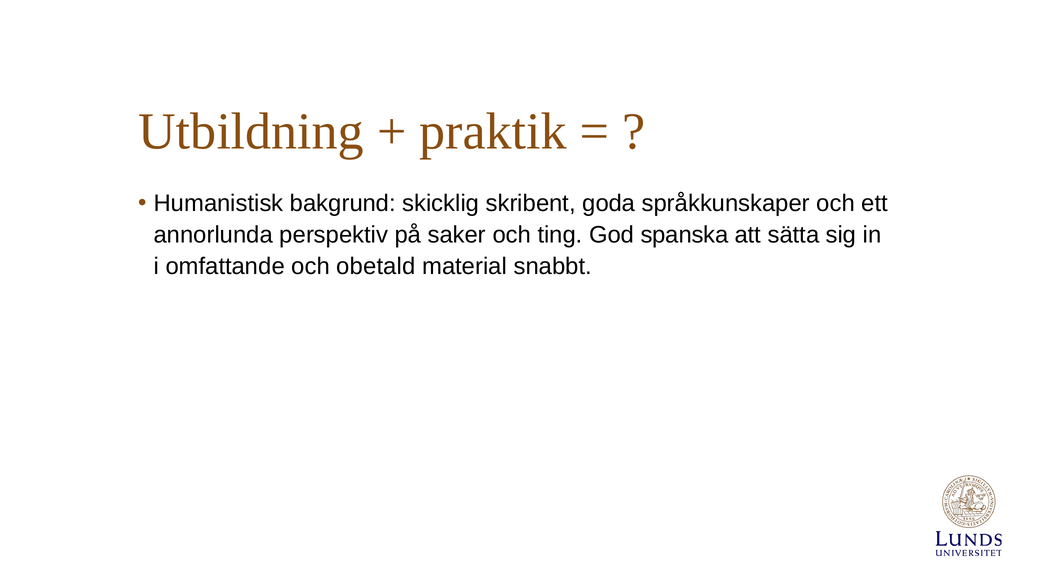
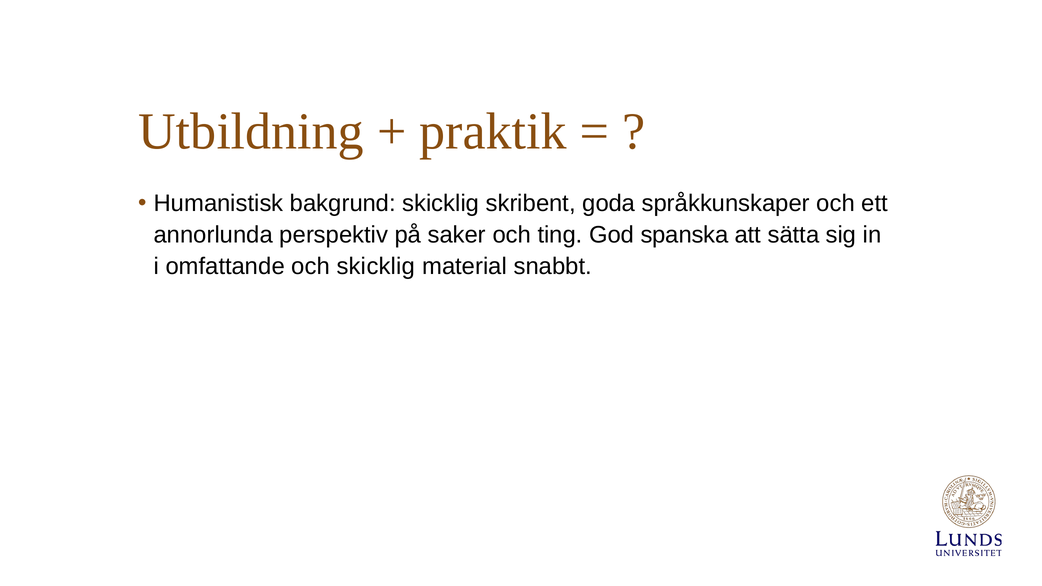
och obetald: obetald -> skicklig (376, 266)
